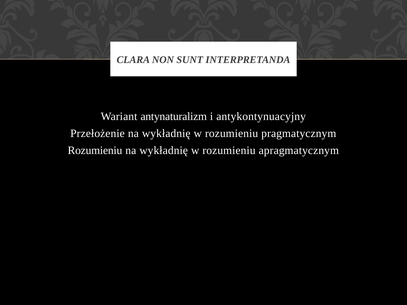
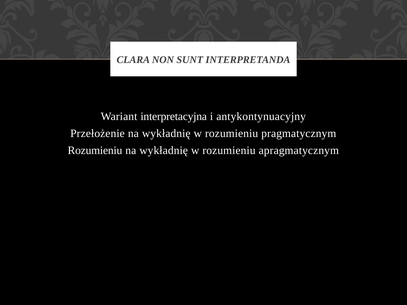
antynaturalizm: antynaturalizm -> interpretacyjna (174, 117)
